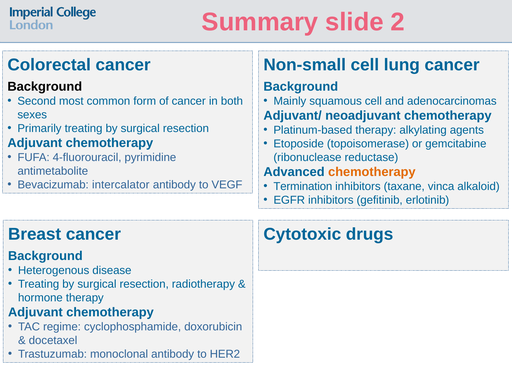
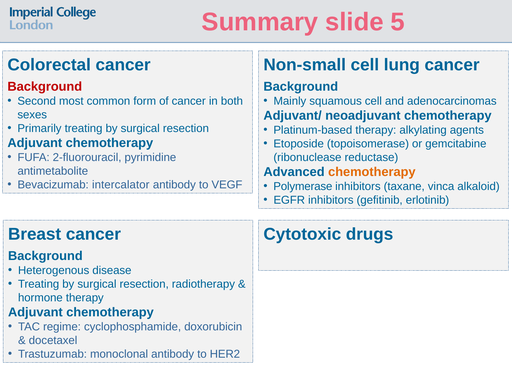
2: 2 -> 5 (398, 22)
Background colour: black -> red (45, 87)
4-fluorouracil: 4-fluorouracil -> 2-fluorouracil (87, 157)
Termination: Termination -> Polymerase (303, 186)
